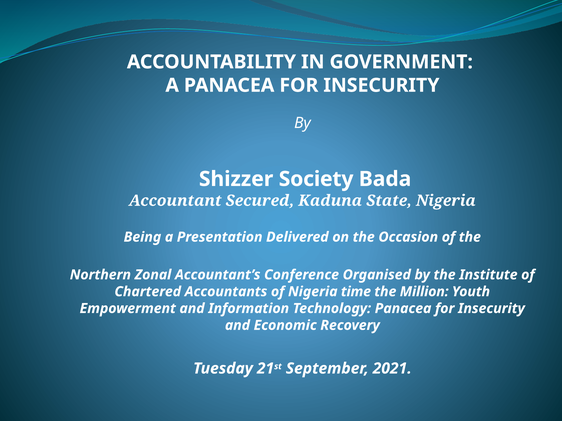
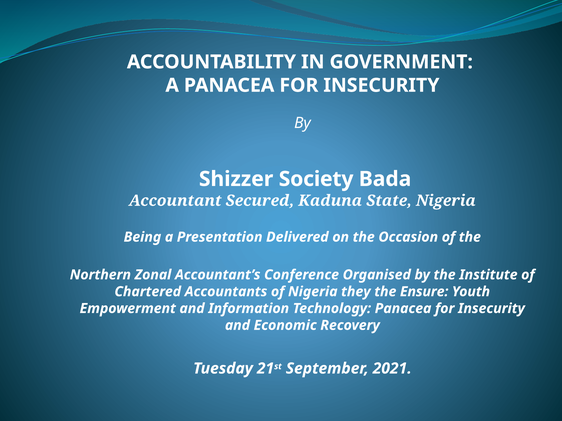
time: time -> they (356, 292)
Million: Million -> Ensure (424, 292)
